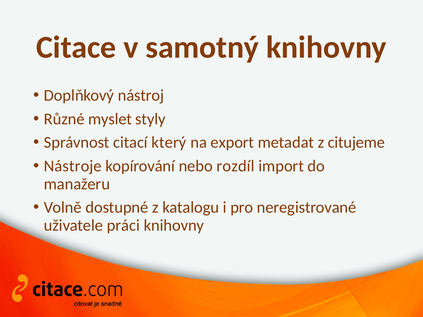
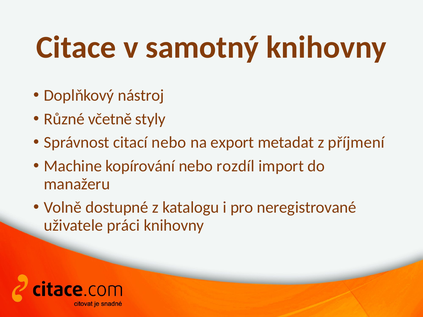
myslet: myslet -> včetně (110, 119)
citací který: který -> nebo (169, 143)
citujeme: citujeme -> příjmení (356, 143)
Nástroje: Nástroje -> Machine (73, 166)
